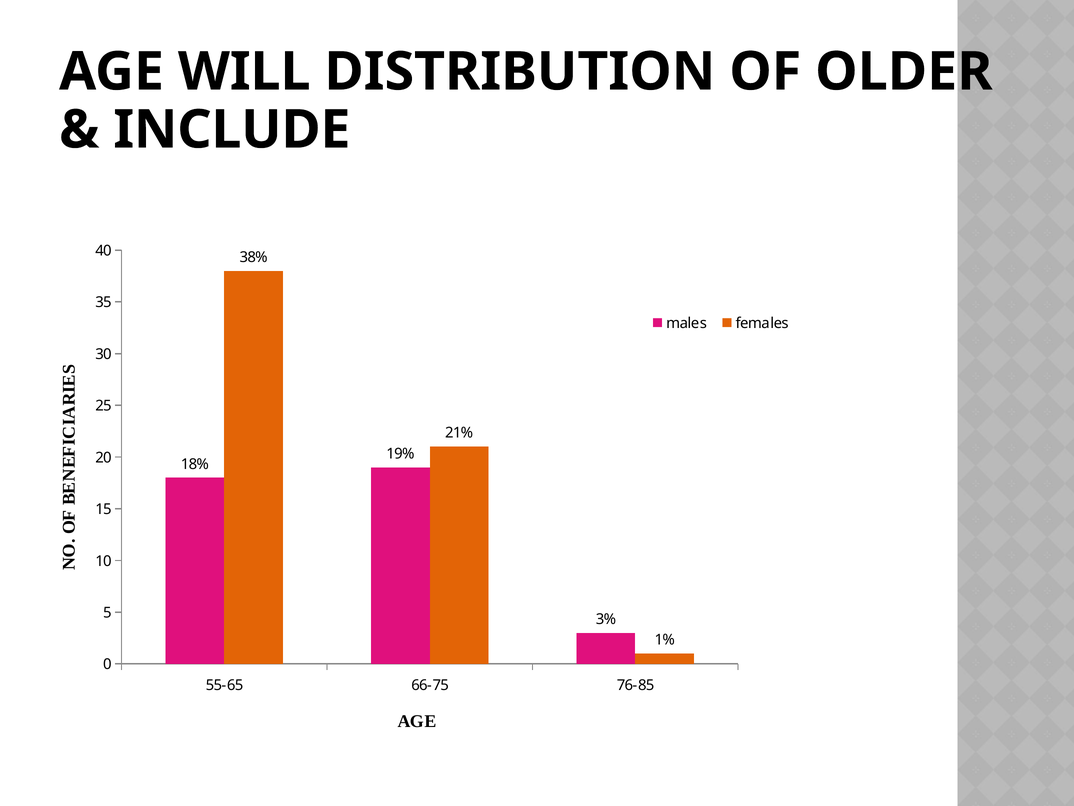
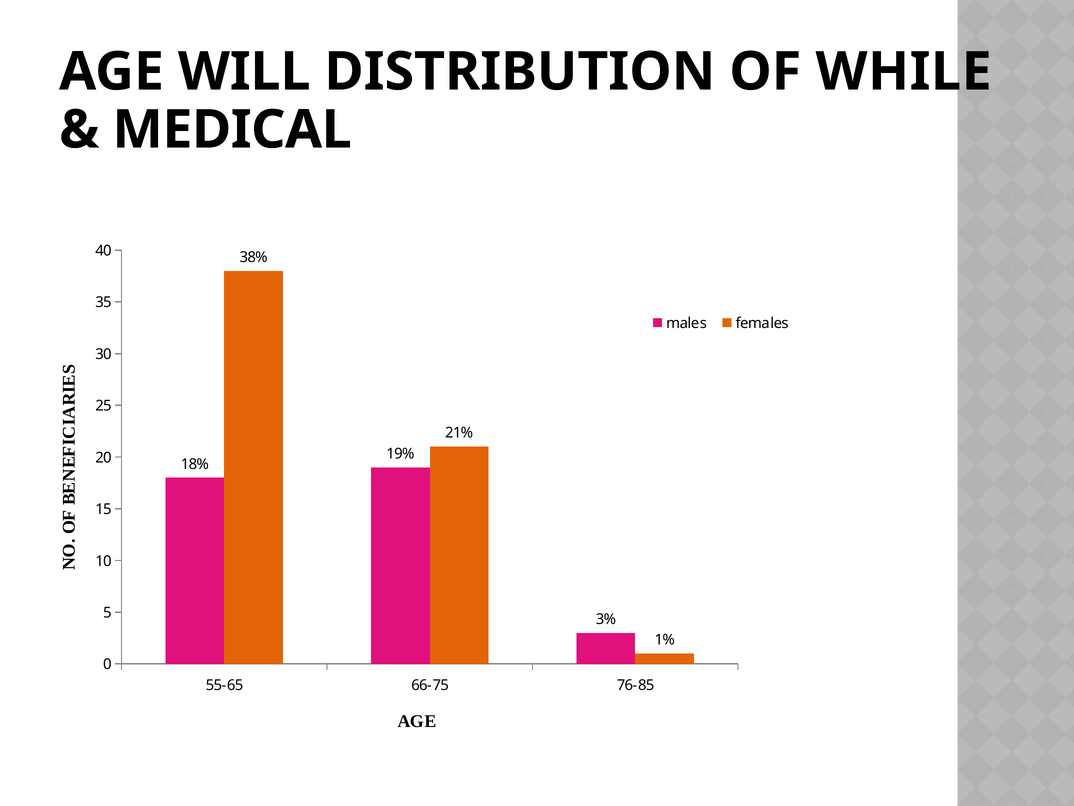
OLDER: OLDER -> WHILE (904, 72)
INCLUDE: INCLUDE -> MEDICAL (232, 130)
